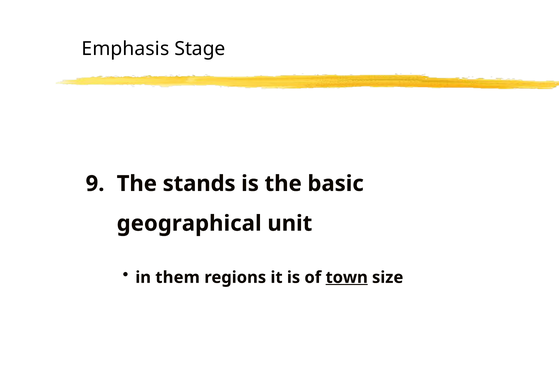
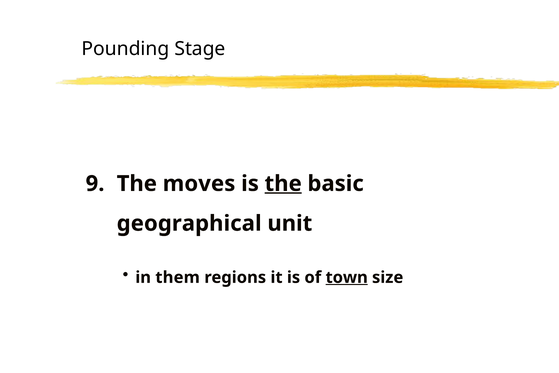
Emphasis: Emphasis -> Pounding (125, 49)
stands: stands -> moves (199, 183)
the underline: none -> present (283, 183)
